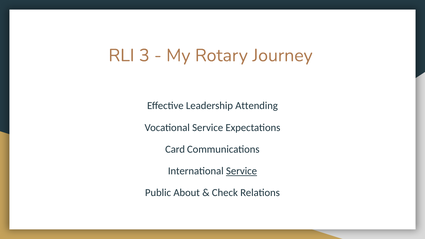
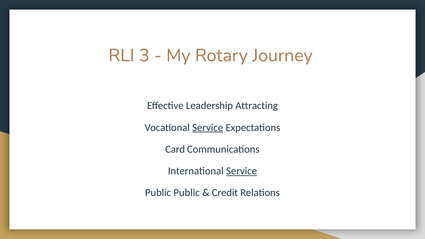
Attending: Attending -> Attracting (257, 106)
Service underline: none -> present (208, 128)
Public About: About -> Public (187, 193)
Check: Check -> Credit (225, 193)
